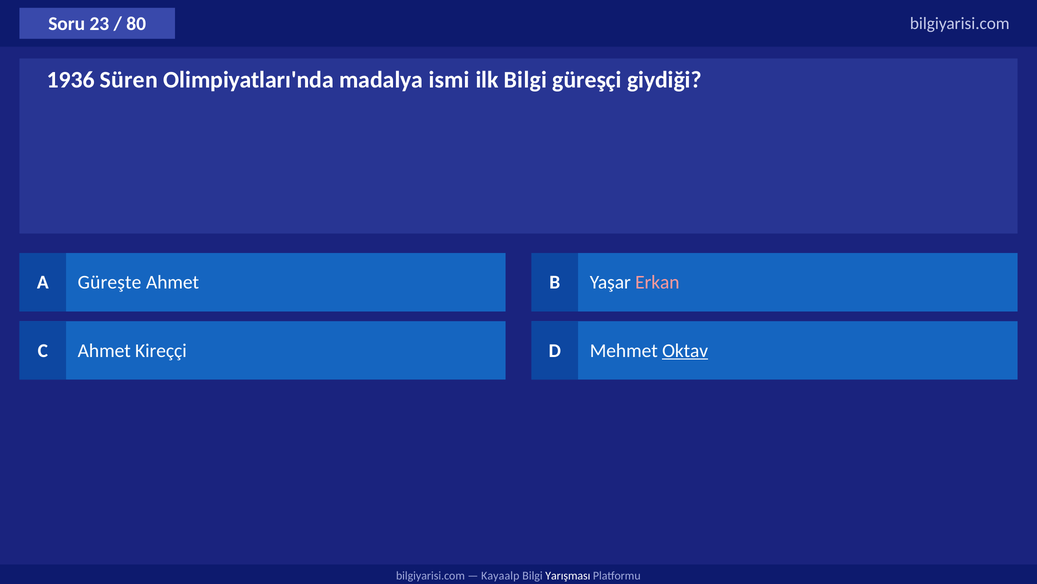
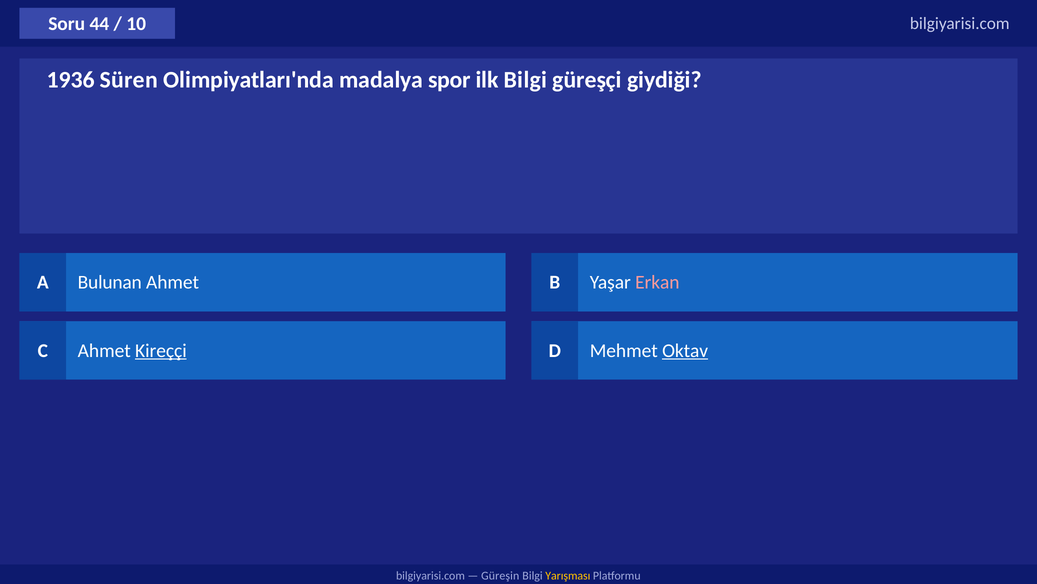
23: 23 -> 44 (99, 24)
80: 80 -> 10 (136, 24)
ismi: ismi -> spor (449, 80)
Güreşte: Güreşte -> Bulunan (110, 282)
Kireççi underline: none -> present (161, 350)
Kayaalp: Kayaalp -> Güreşin (500, 575)
Yarışması colour: white -> yellow (568, 575)
